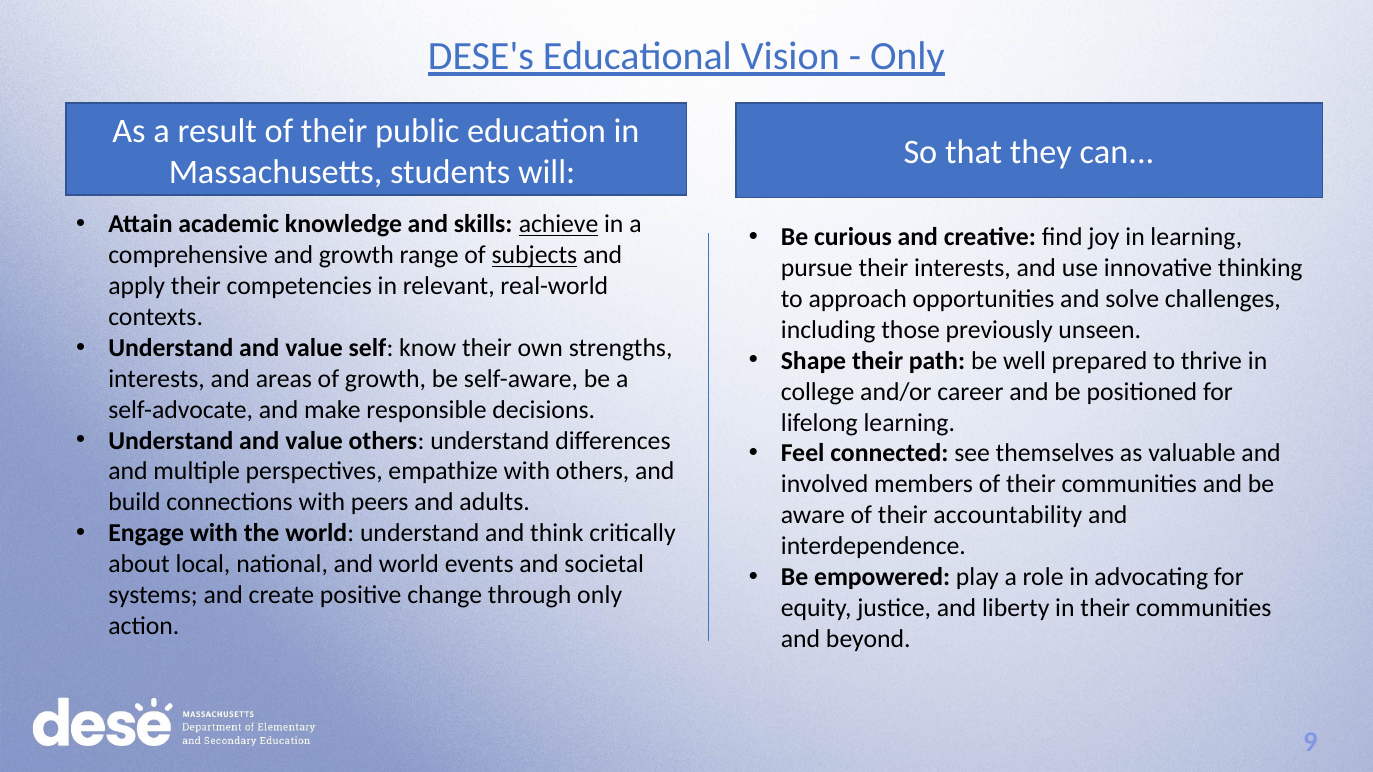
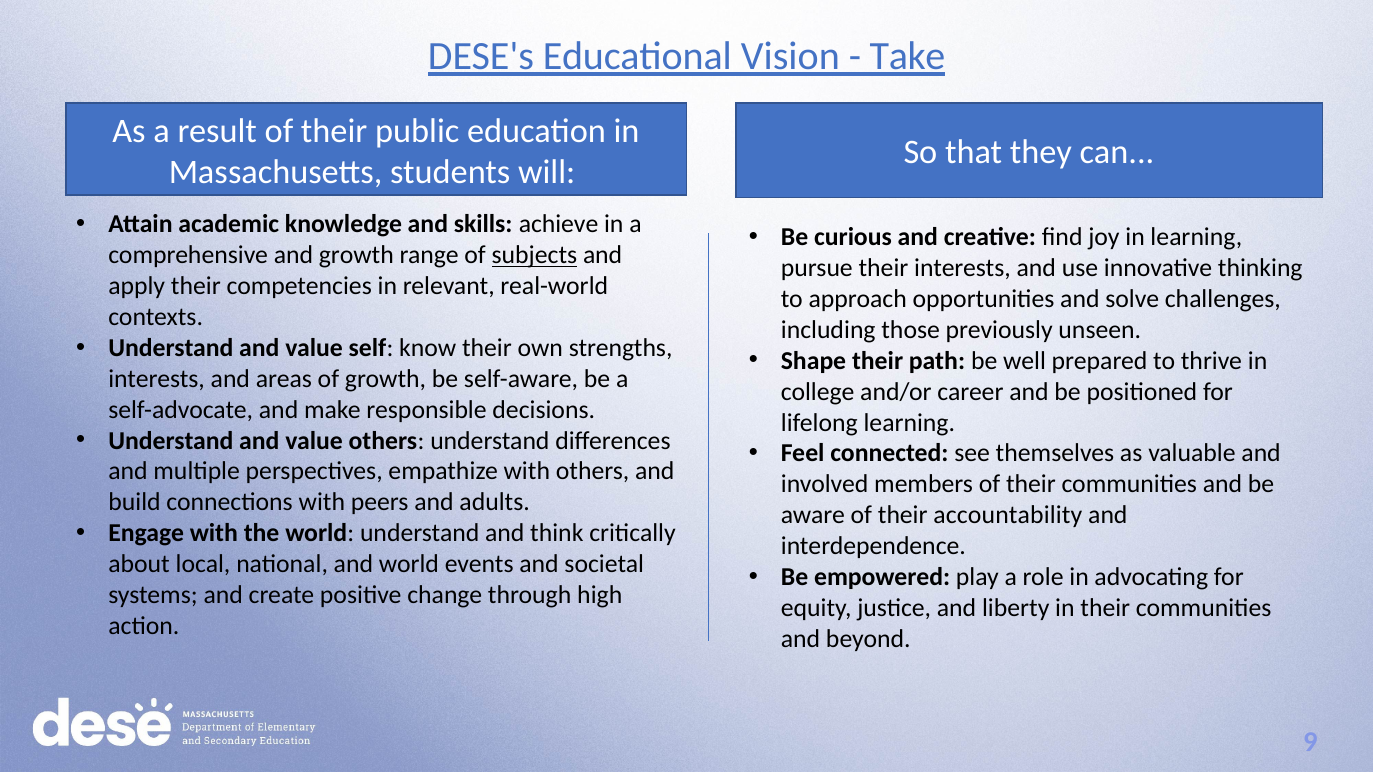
Only: Only -> Take (907, 57)
achieve underline: present -> none (559, 224)
through only: only -> high (600, 595)
